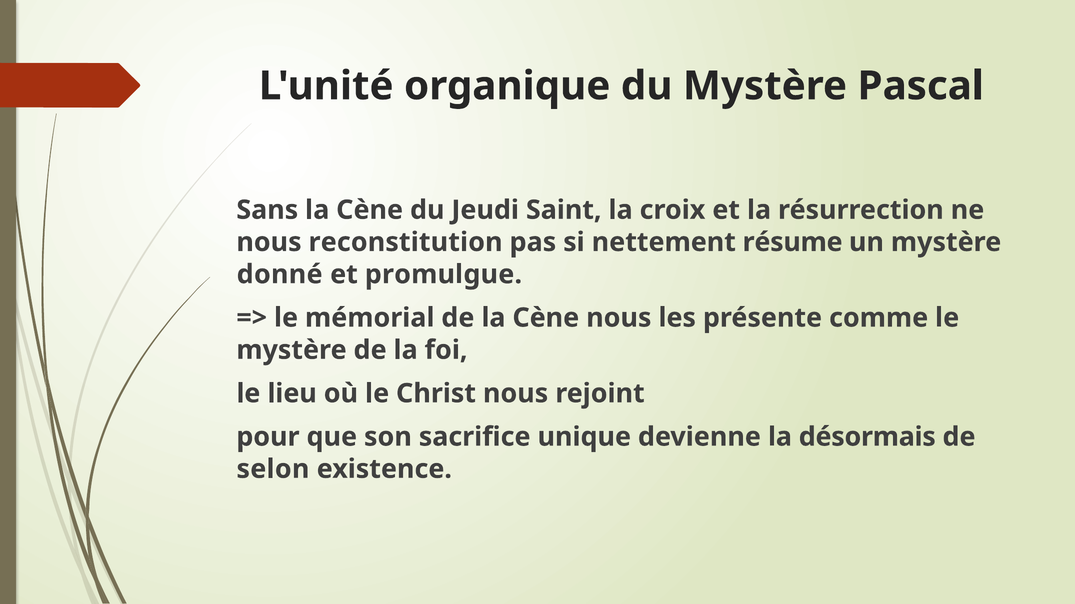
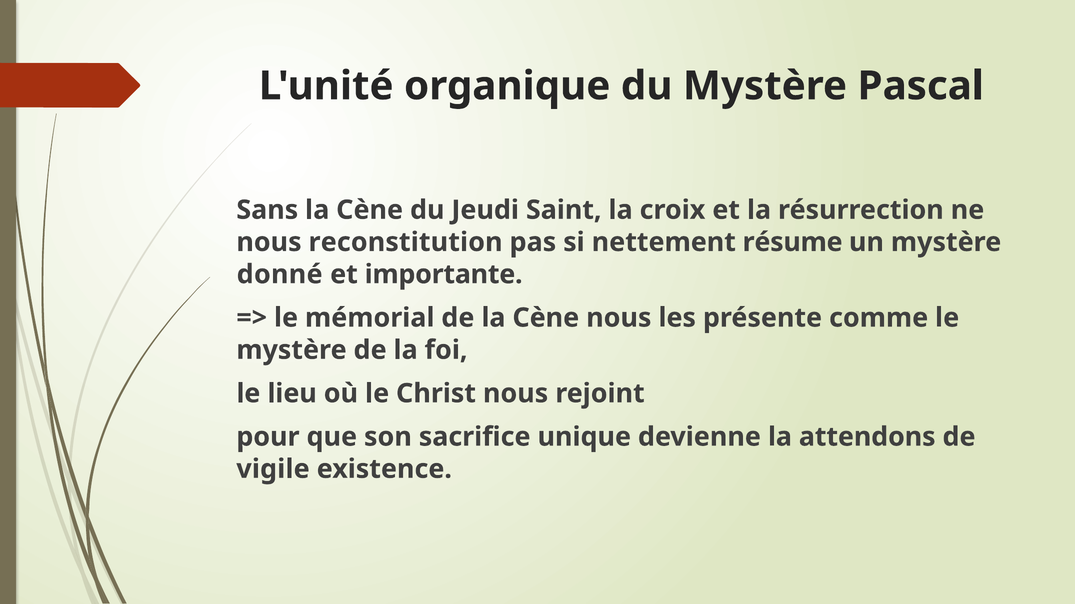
promulgue: promulgue -> importante (444, 275)
désormais: désormais -> attendons (867, 437)
selon: selon -> vigile (273, 470)
